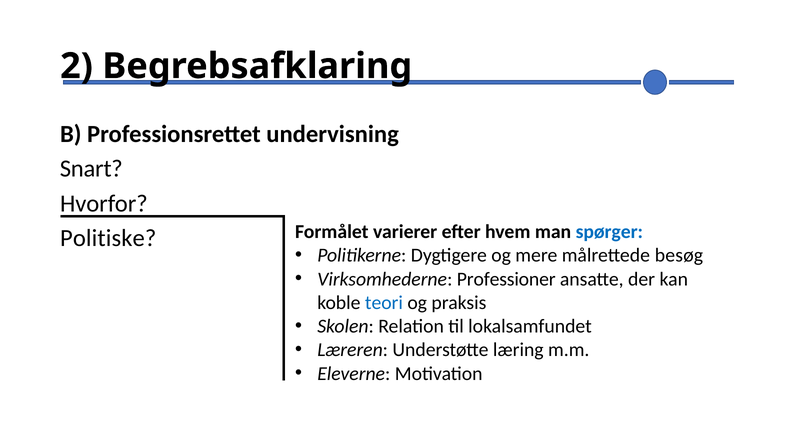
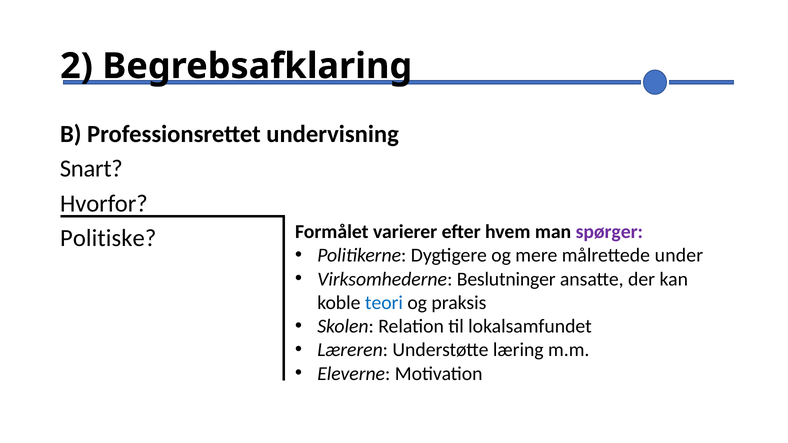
spørger colour: blue -> purple (609, 232)
besøg: besøg -> under (679, 256)
Professioner: Professioner -> Beslutninger (506, 279)
